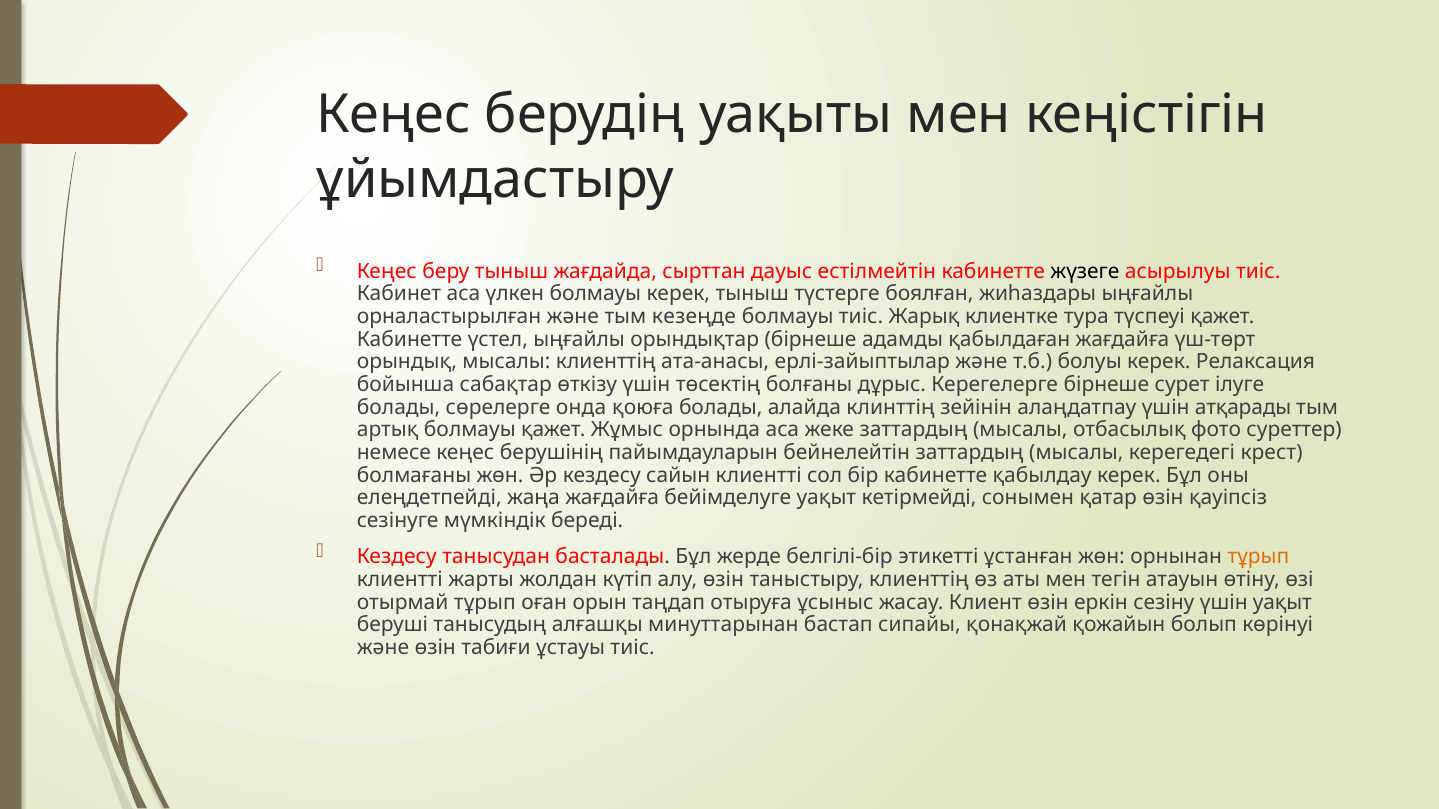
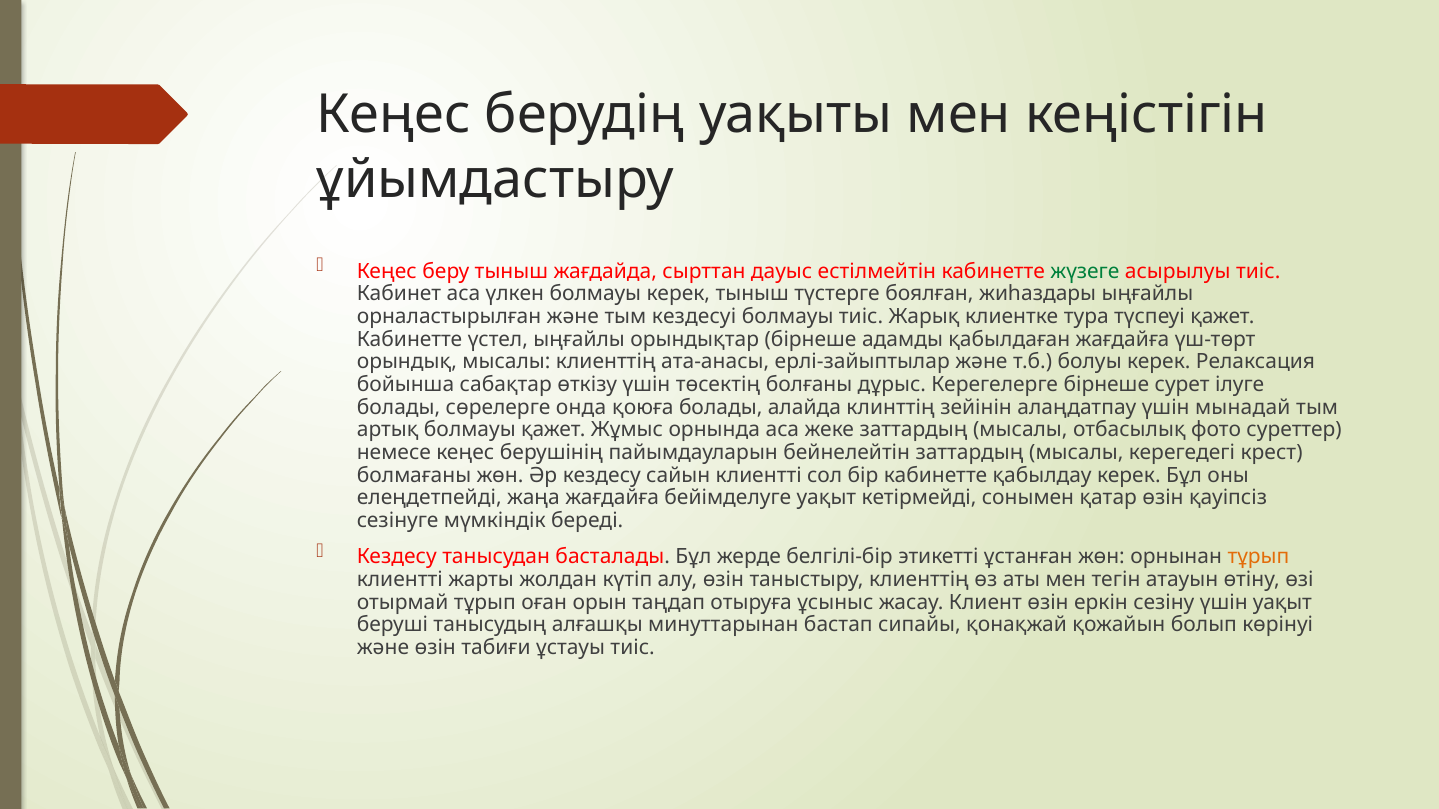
жүзеге colour: black -> green (1085, 271)
кезеңде: кезеңде -> кездесуі (694, 317)
атқарады: атқарады -> мынадай (1243, 407)
